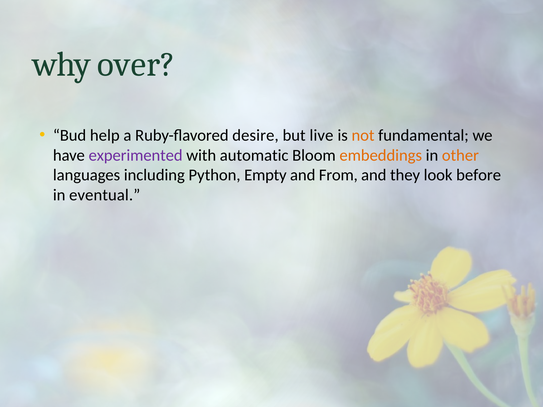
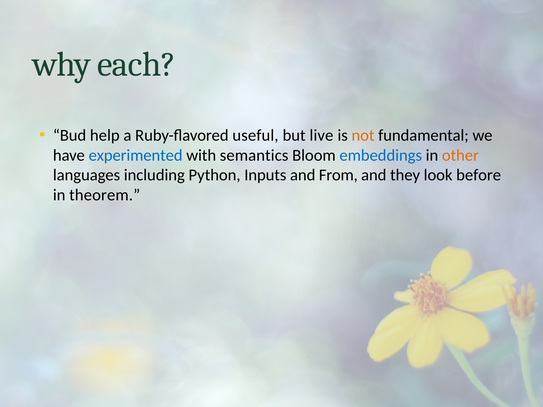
over: over -> each (136, 64)
desire: desire -> useful (255, 135)
experimented colour: purple -> blue (136, 155)
automatic: automatic -> semantics (254, 155)
embeddings colour: orange -> blue (381, 155)
Empty: Empty -> Inputs (265, 175)
eventual: eventual -> theorem (105, 195)
